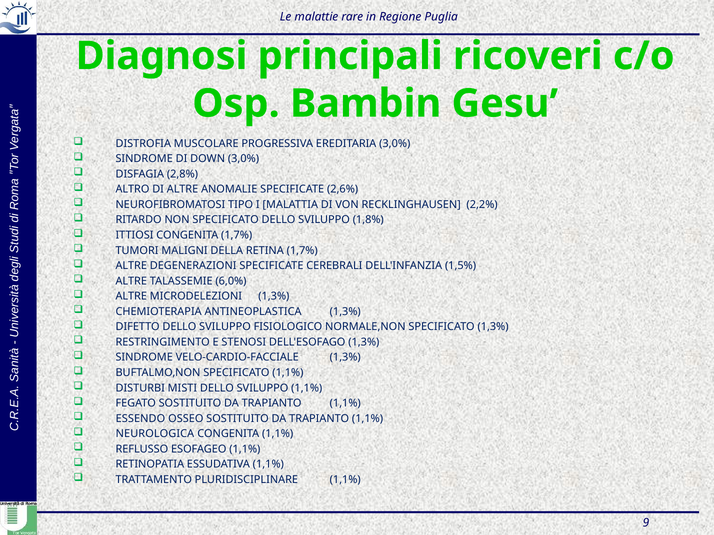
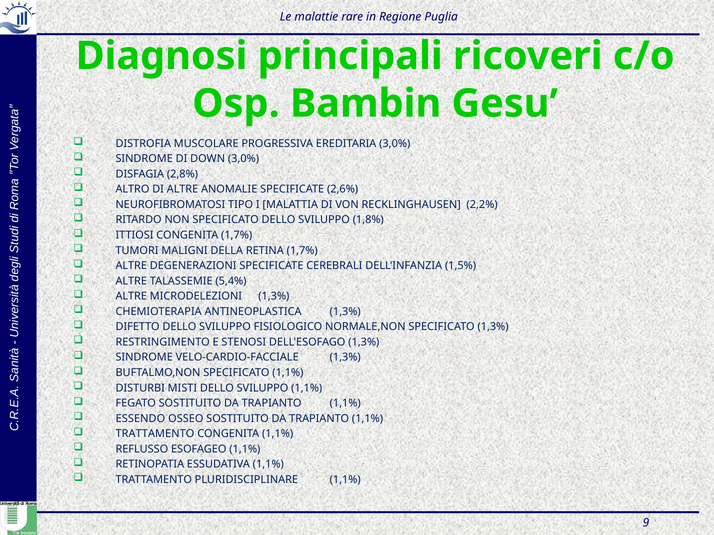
6,0%: 6,0% -> 5,4% (231, 281)
NEUROLOGICA: NEUROLOGICA -> TRATTAMENTO (155, 434)
